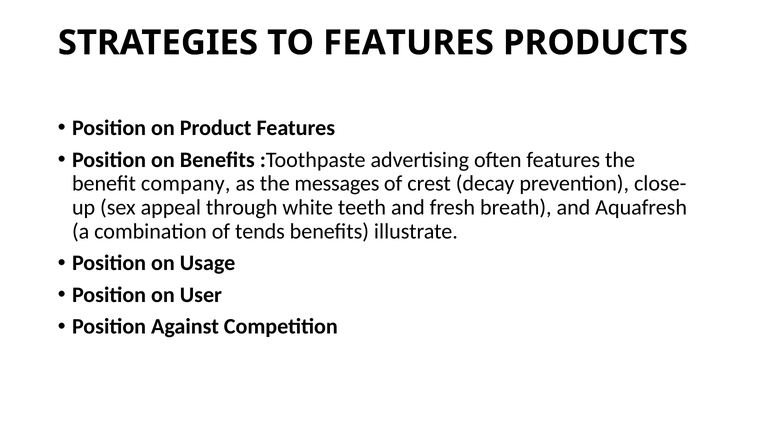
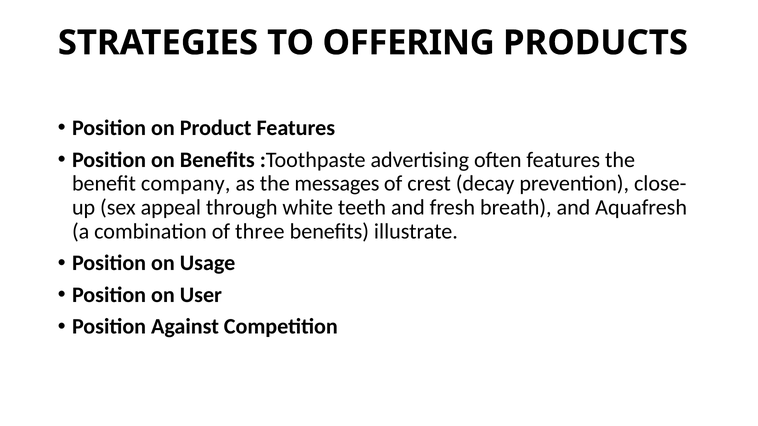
TO FEATURES: FEATURES -> OFFERING (409, 43)
tends: tends -> three (260, 232)
